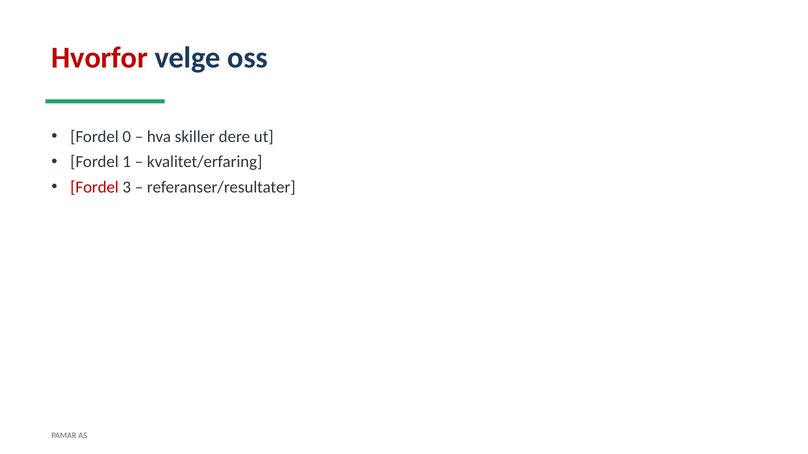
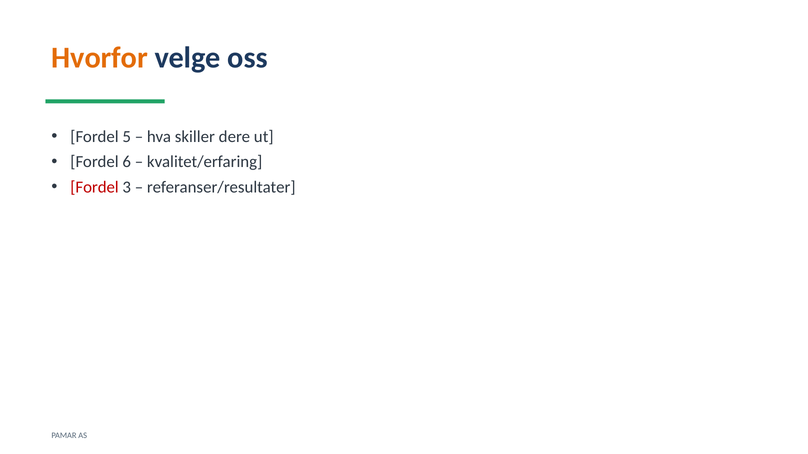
Hvorfor colour: red -> orange (100, 58)
0: 0 -> 5 (127, 137)
1: 1 -> 6 (127, 162)
